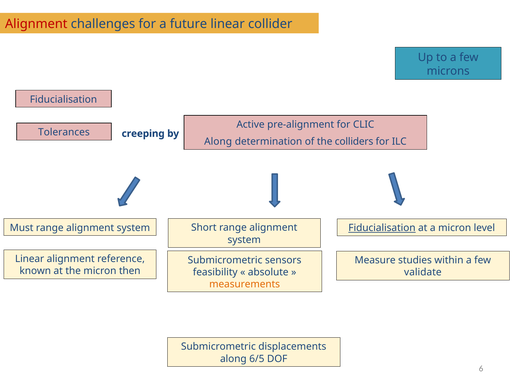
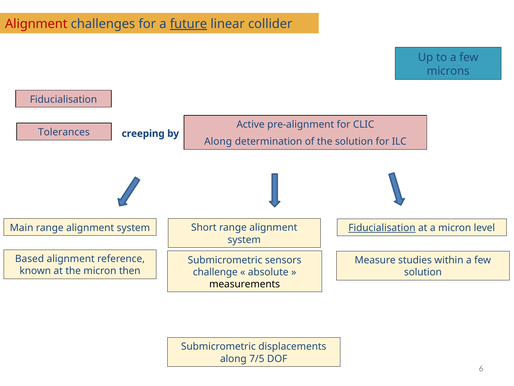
future underline: none -> present (188, 24)
the colliders: colliders -> solution (354, 141)
Must: Must -> Main (22, 227)
Linear: Linear -> Based (30, 259)
feasibility: feasibility -> challenge (215, 272)
validate: validate -> solution (423, 272)
measurements colour: orange -> black (245, 284)
6/5: 6/5 -> 7/5 (257, 358)
